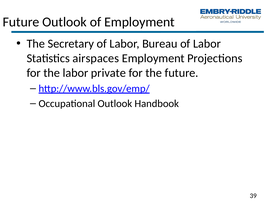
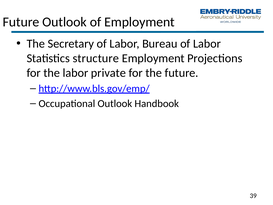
airspaces: airspaces -> structure (96, 58)
